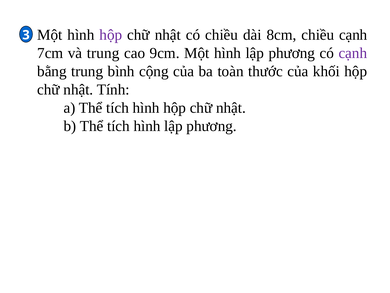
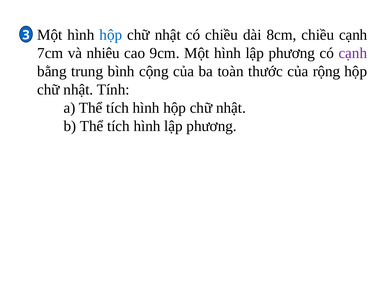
hộp colour: purple -> blue (111, 35)
và trung: trung -> nhiêu (103, 53)
khối: khối -> rộng (326, 71)
